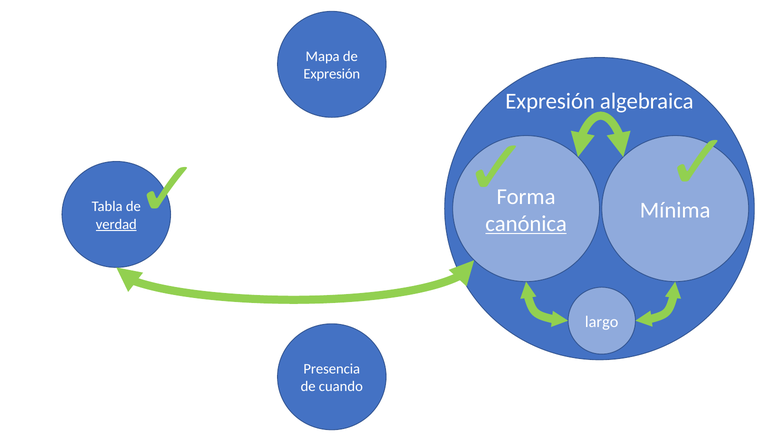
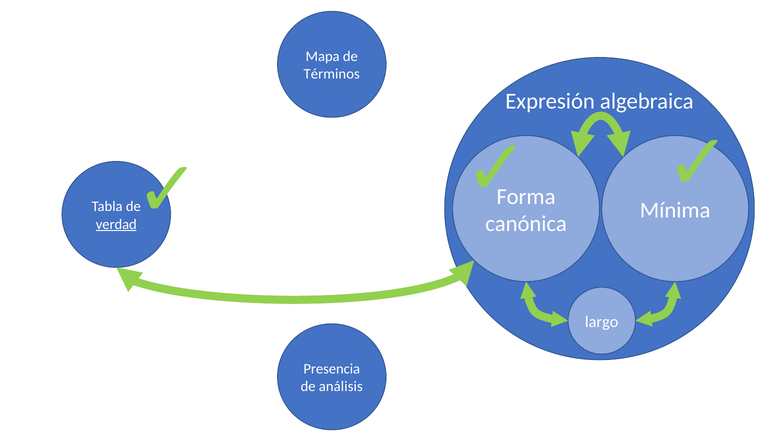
Expresión: Expresión -> Términos (332, 74)
canónica underline: present -> none (526, 224)
cuando: cuando -> análisis (341, 387)
